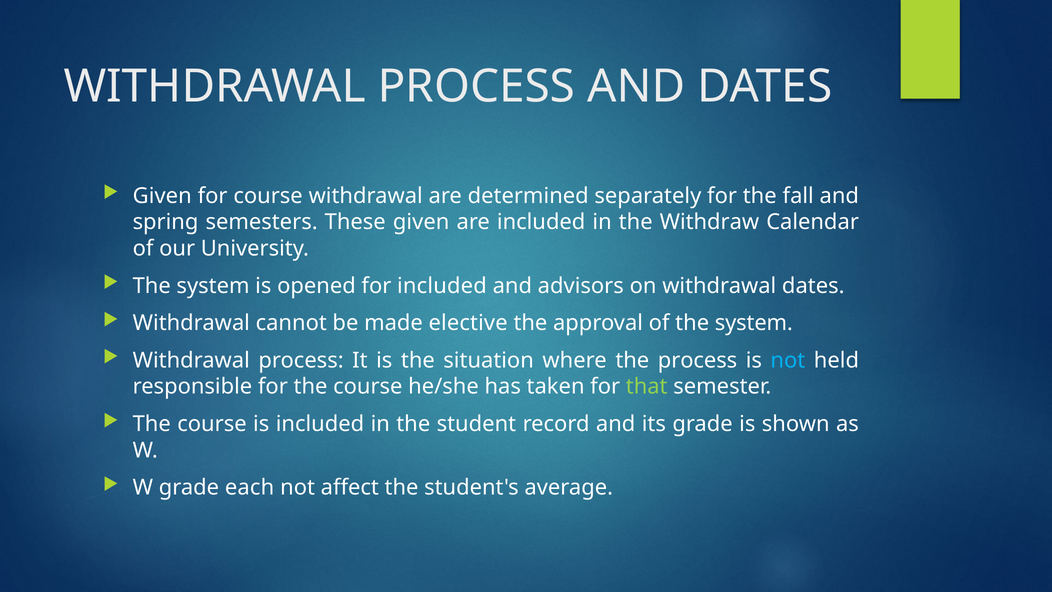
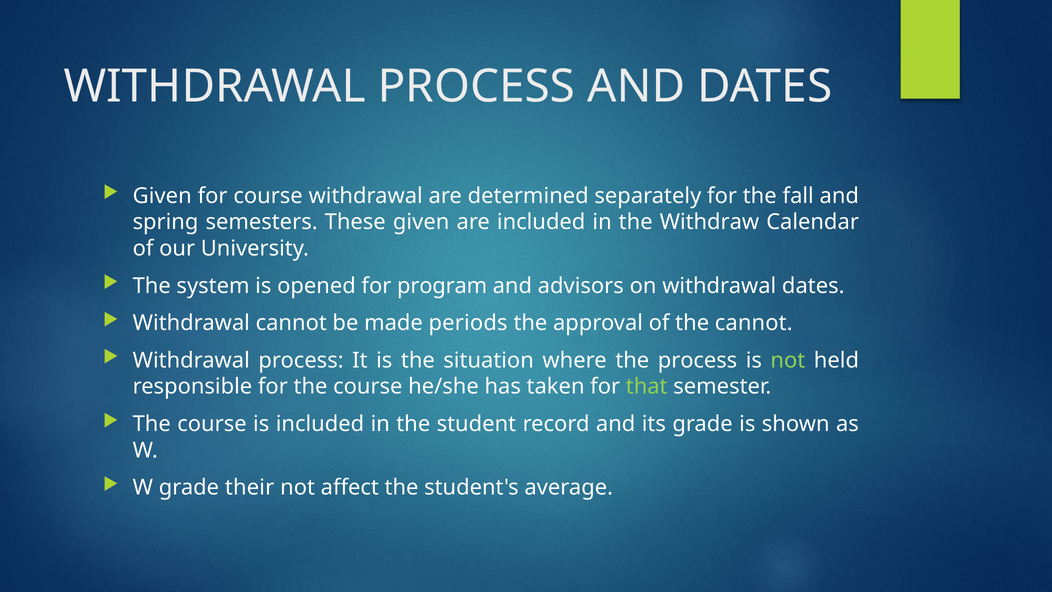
for included: included -> program (442, 286)
elective: elective -> periods (468, 323)
of the system: system -> cannot (754, 323)
not colour: light blue -> light green (788, 360)
each: each -> their (250, 487)
